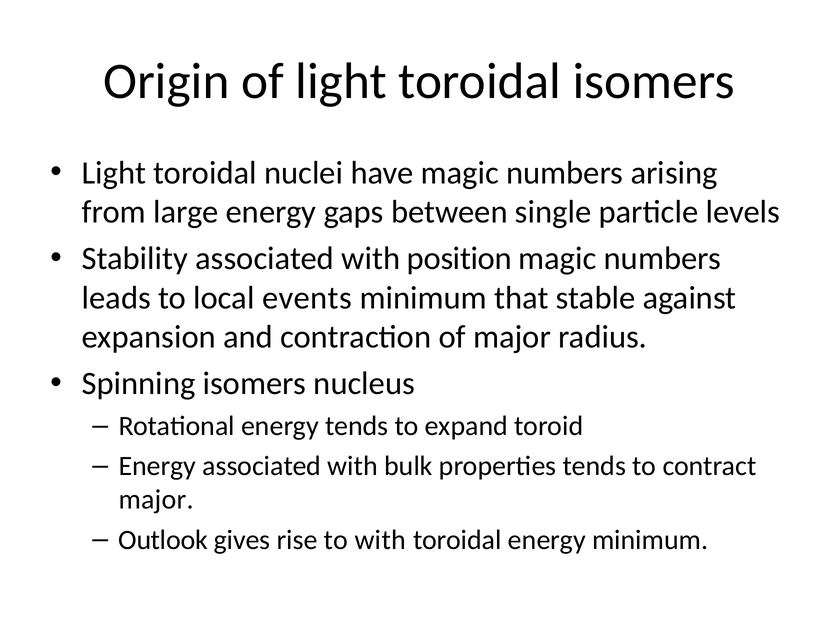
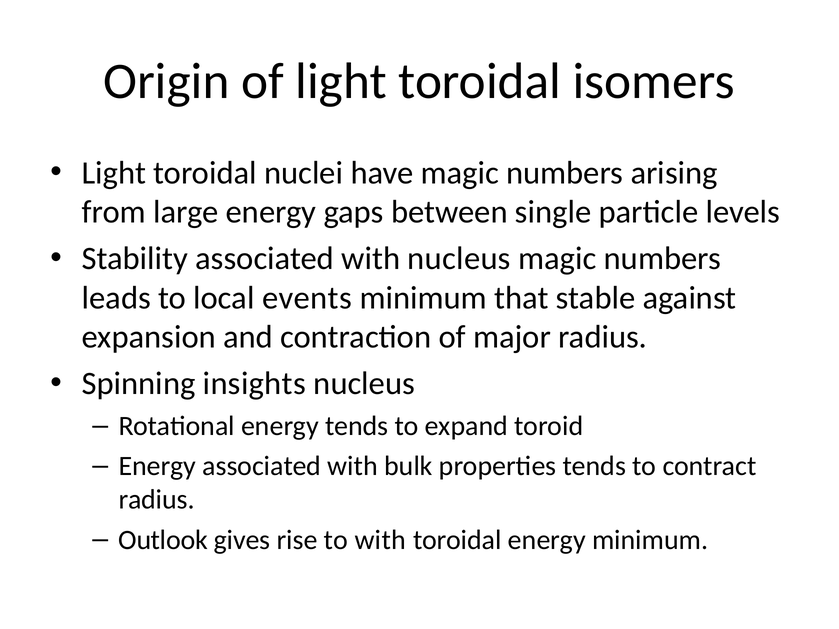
with position: position -> nucleus (459, 259)
Spinning isomers: isomers -> insights (254, 384)
major: major -> radius (157, 500)
